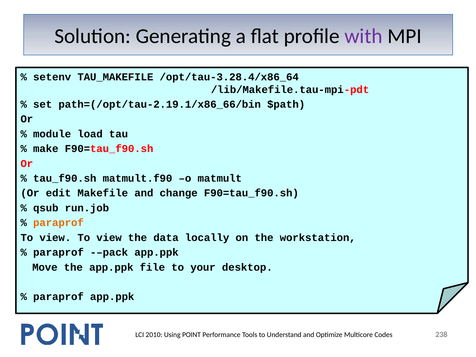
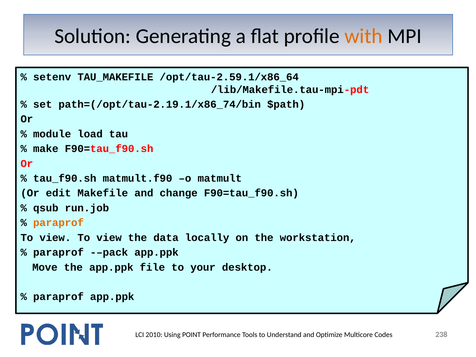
with colour: purple -> orange (364, 36)
/opt/tau-3.28.4/x86_64: /opt/tau-3.28.4/x86_64 -> /opt/tau-2.59.1/x86_64 (229, 77)
path=(/opt/tau-2.19.1/x86_66/bin: path=(/opt/tau-2.19.1/x86_66/bin -> path=(/opt/tau-2.19.1/x86_74/bin (160, 104)
